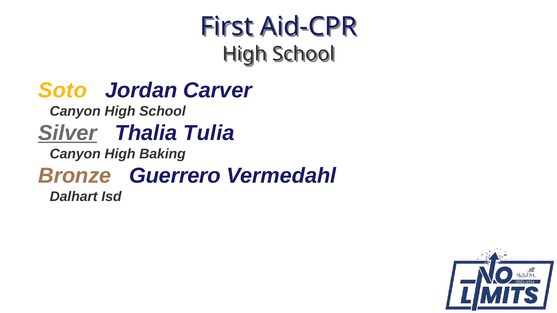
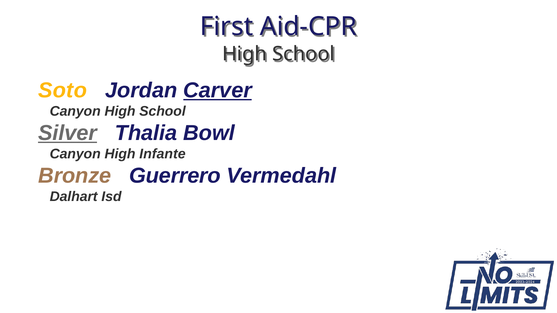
Carver underline: none -> present (218, 90)
Tulia: Tulia -> Bowl (209, 133)
Baking: Baking -> Infante (162, 154)
